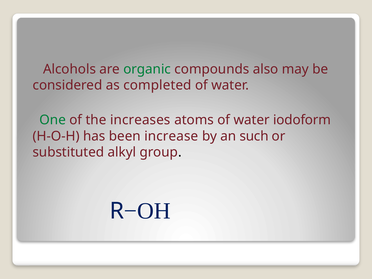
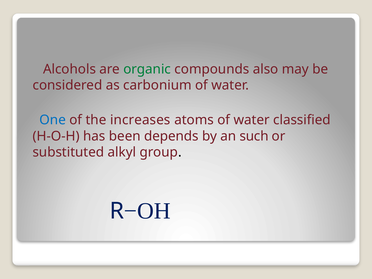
completed: completed -> carbonium (157, 85)
One colour: green -> blue (53, 120)
iodoform: iodoform -> classified (302, 120)
increase: increase -> depends (171, 136)
